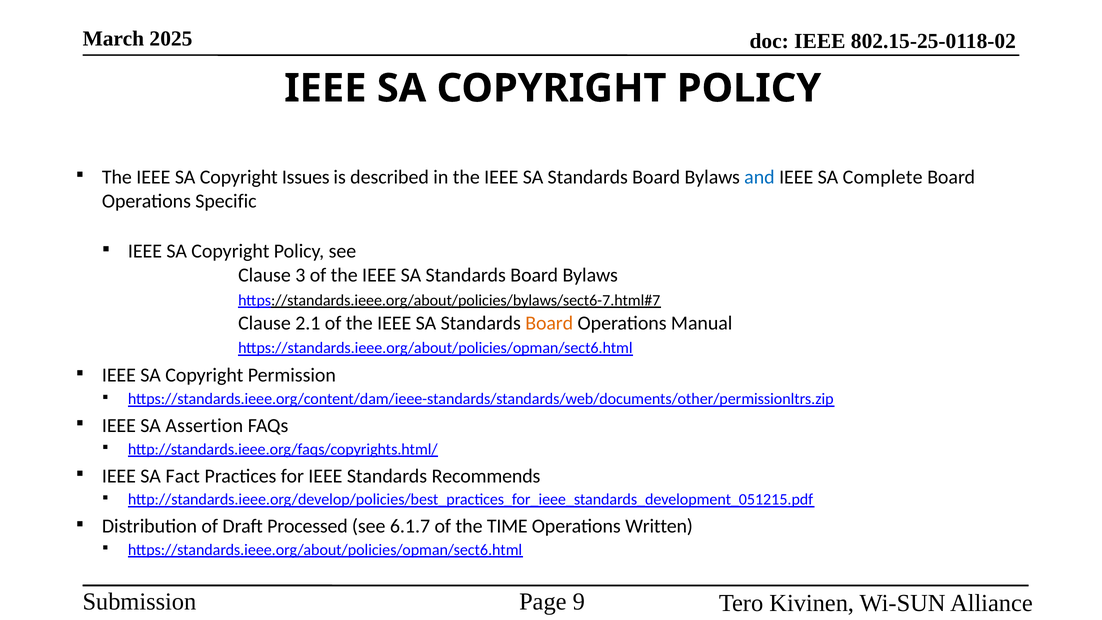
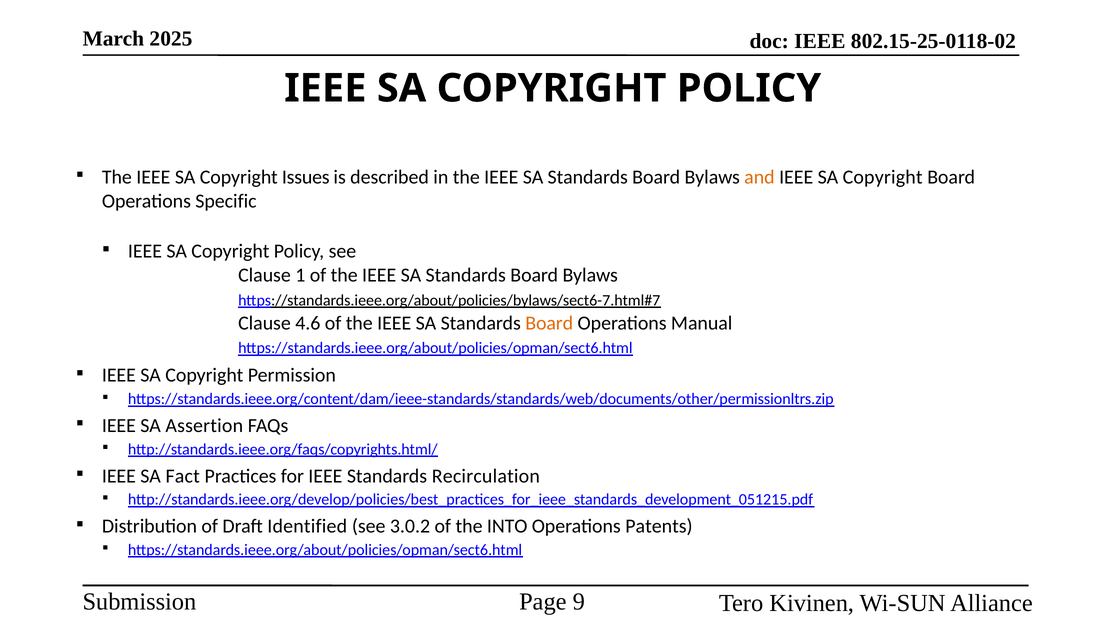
and colour: blue -> orange (759, 177)
Complete: Complete -> Copyright (883, 177)
3: 3 -> 1 (300, 275)
2.1: 2.1 -> 4.6 (308, 323)
Recommends: Recommends -> Recirculation (486, 476)
Processed: Processed -> Identified (307, 526)
6.1.7: 6.1.7 -> 3.0.2 (410, 526)
TIME: TIME -> INTO (507, 526)
Written: Written -> Patents (659, 526)
